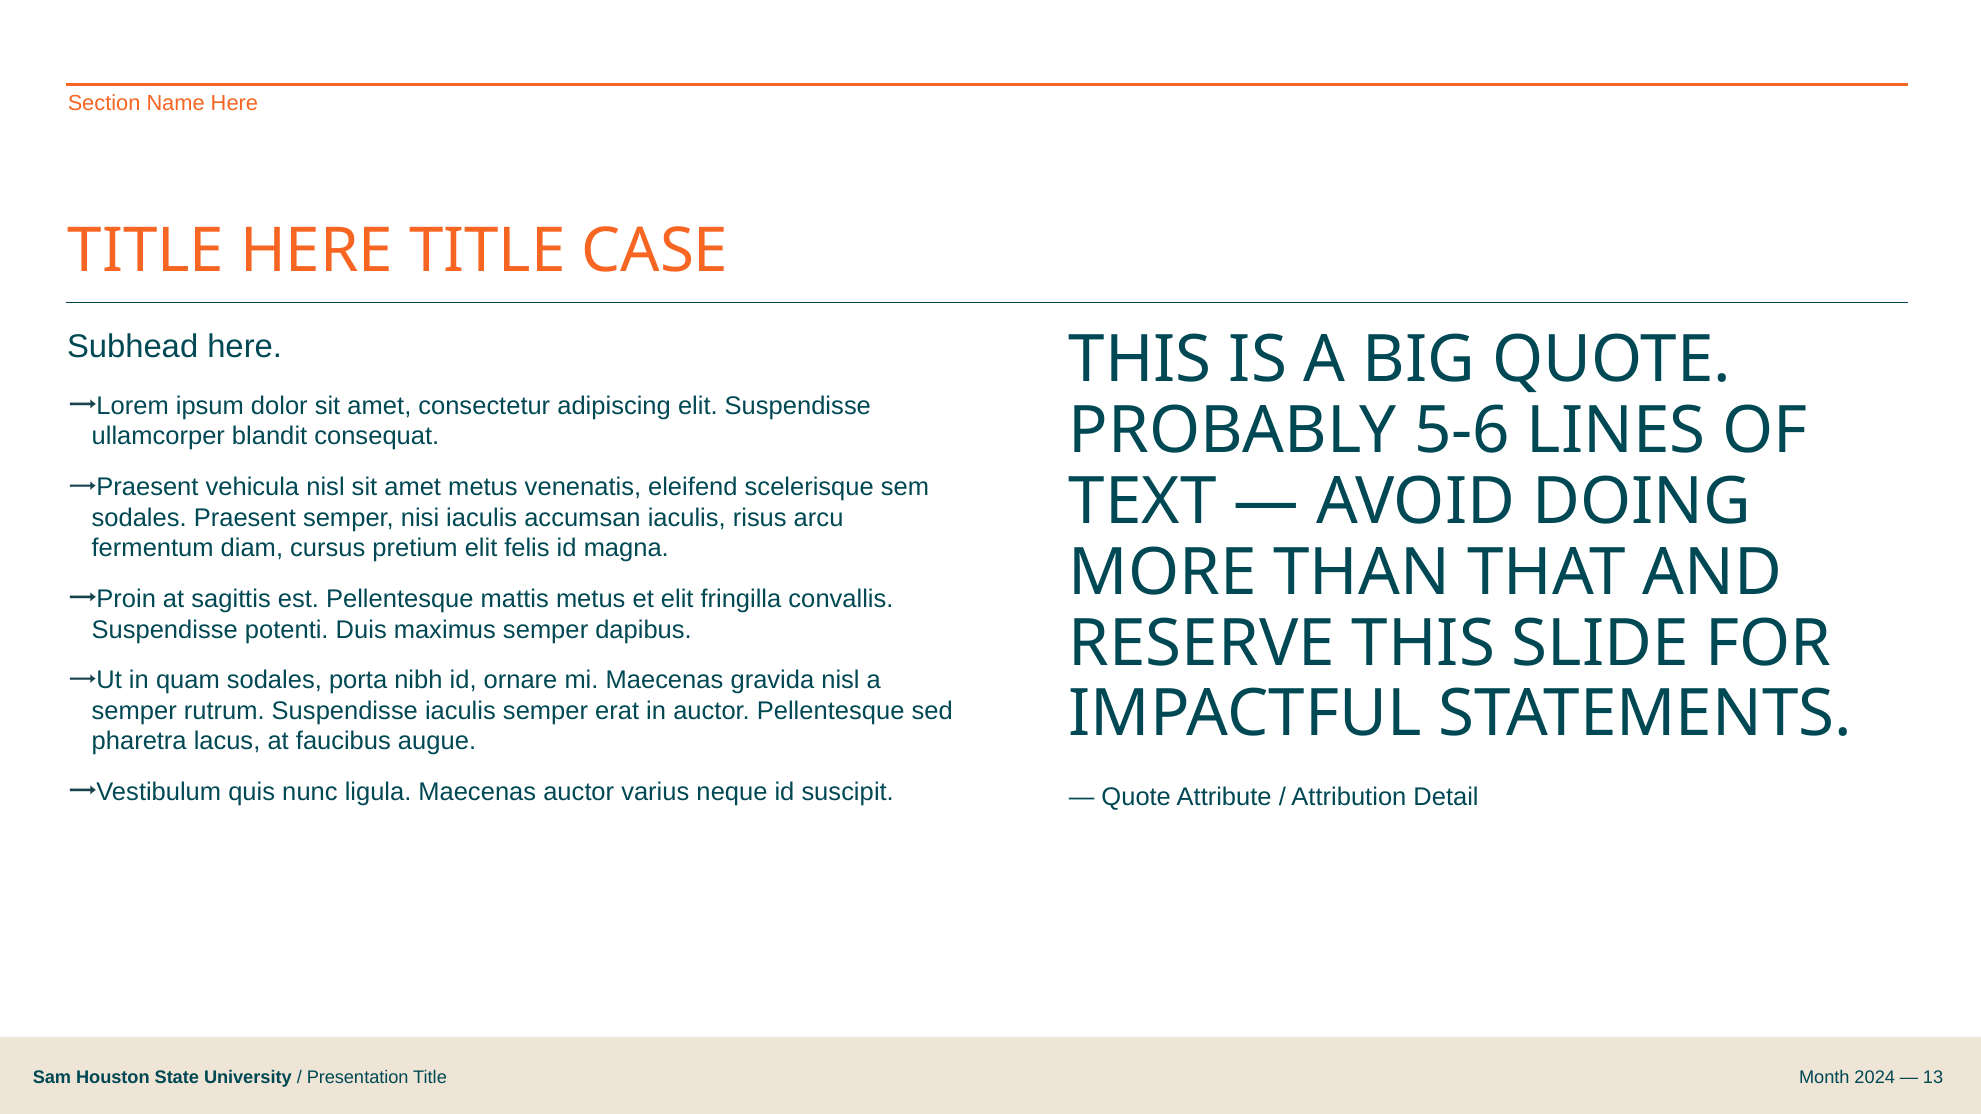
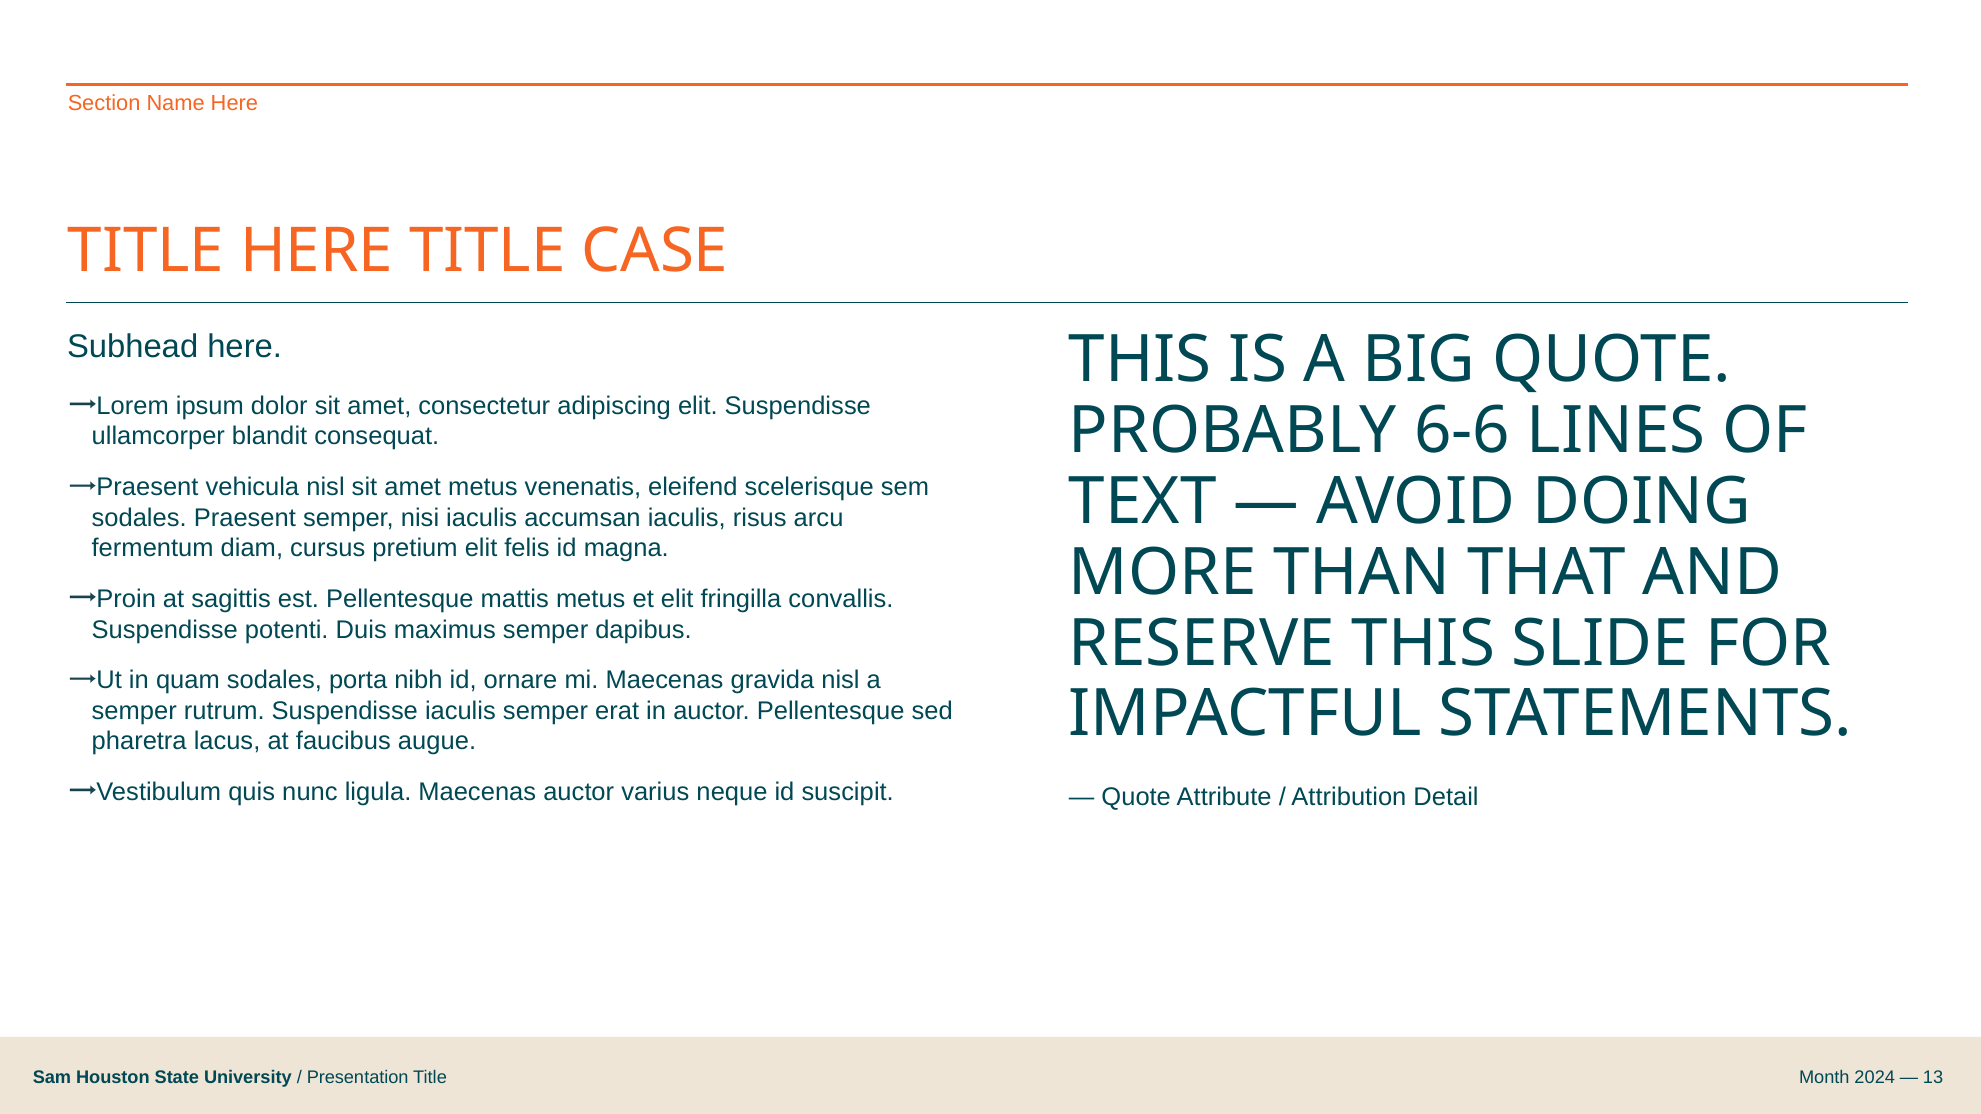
5-6: 5-6 -> 6-6 (1462, 431)
